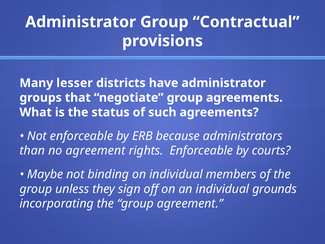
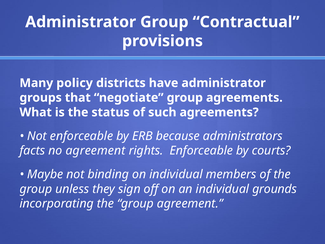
lesser: lesser -> policy (75, 83)
than: than -> facts (32, 151)
